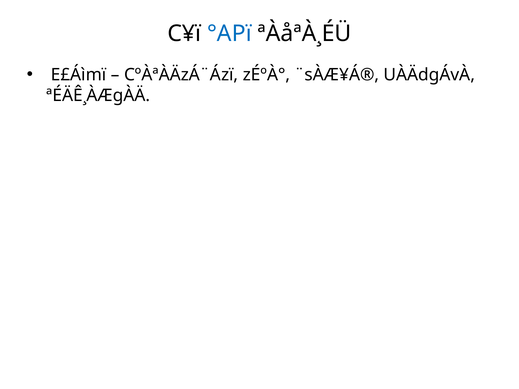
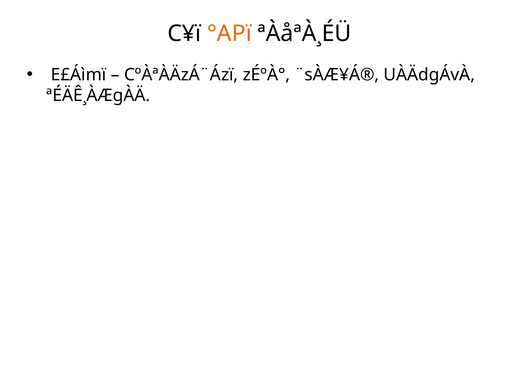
°APï colour: blue -> orange (229, 34)
